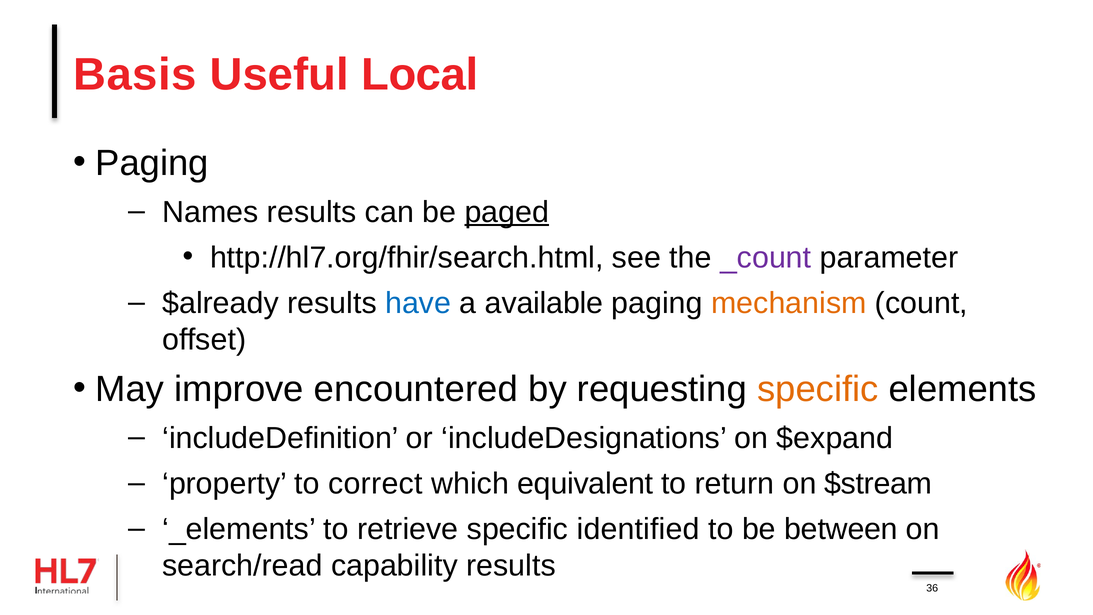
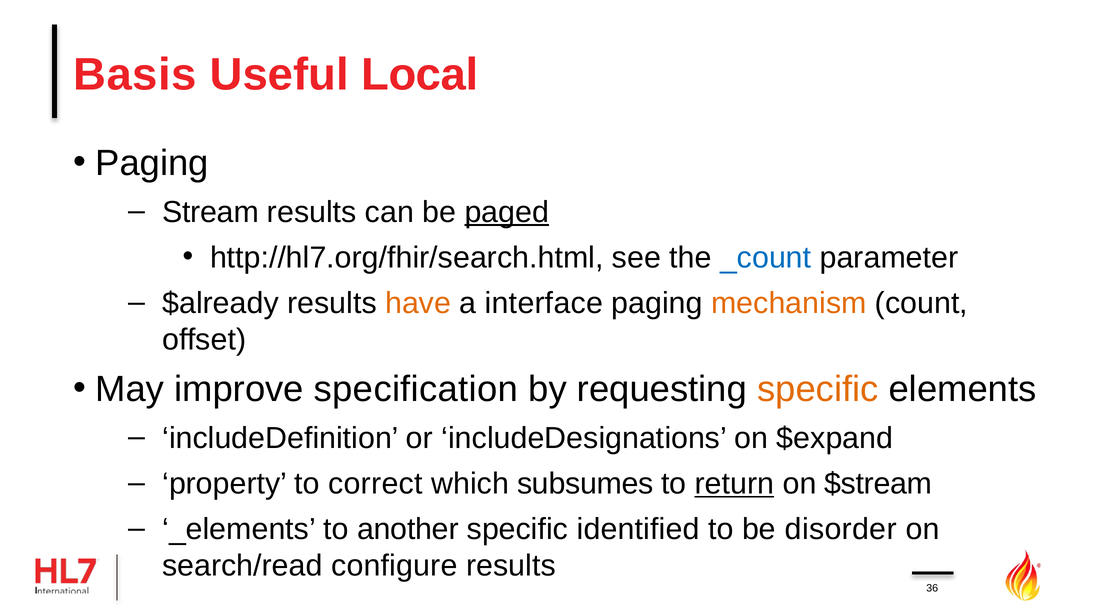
Names: Names -> Stream (211, 212)
_count colour: purple -> blue (766, 258)
have colour: blue -> orange (418, 303)
available: available -> interface (544, 303)
encountered: encountered -> specification (416, 389)
equivalent: equivalent -> subsumes (585, 484)
return underline: none -> present (734, 484)
retrieve: retrieve -> another (408, 529)
between: between -> disorder (841, 529)
capability: capability -> configure (394, 566)
